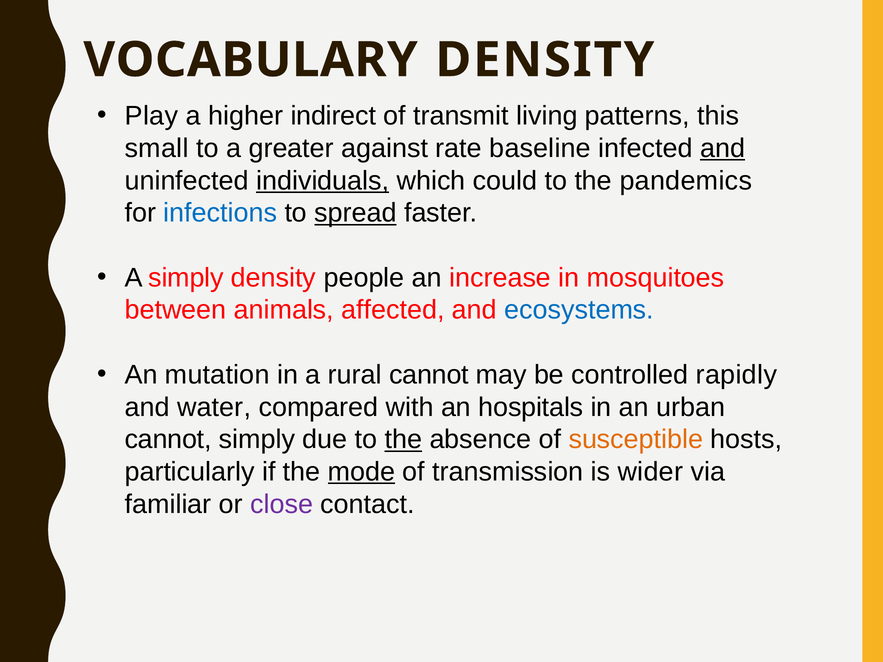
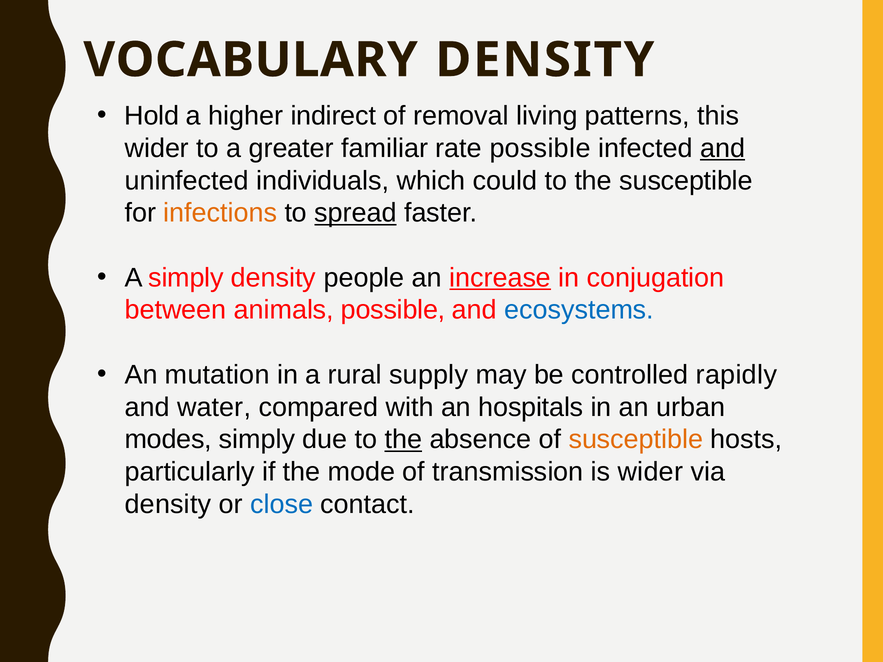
Play: Play -> Hold (152, 116)
transmit: transmit -> removal (461, 116)
small: small -> wider (157, 148)
against: against -> familiar (385, 148)
rate baseline: baseline -> possible (540, 148)
individuals underline: present -> none (323, 181)
the pandemics: pandemics -> susceptible (686, 181)
infections colour: blue -> orange (220, 213)
increase underline: none -> present (500, 278)
mosquitoes: mosquitoes -> conjugation (656, 278)
animals affected: affected -> possible (393, 310)
rural cannot: cannot -> supply (429, 375)
cannot: cannot -> modes (168, 440)
mode underline: present -> none (362, 472)
familiar: familiar -> density (168, 504)
close colour: purple -> blue (282, 504)
